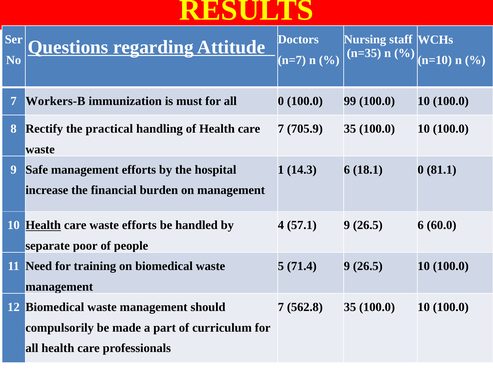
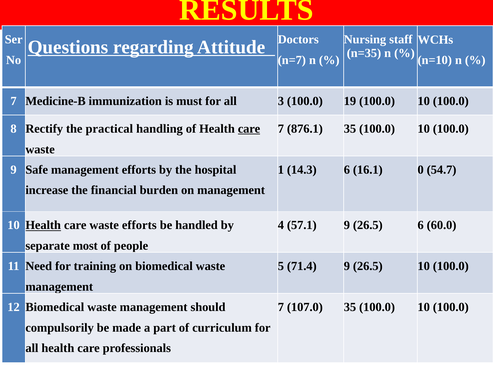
Workers-B: Workers-B -> Medicine-B (56, 101)
all 0: 0 -> 3 (281, 101)
99: 99 -> 19 (350, 101)
care underline: none -> present (249, 129)
705.9: 705.9 -> 876.1 (305, 129)
18.1: 18.1 -> 16.1 (368, 170)
81.1: 81.1 -> 54.7 (442, 170)
poor: poor -> most (85, 246)
562.8: 562.8 -> 107.0 (305, 307)
